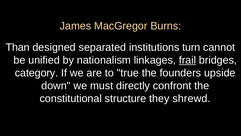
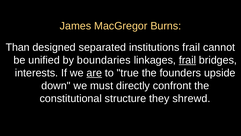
institutions turn: turn -> frail (191, 47)
nationalism: nationalism -> boundaries (104, 60)
category: category -> interests (37, 73)
are underline: none -> present (94, 73)
